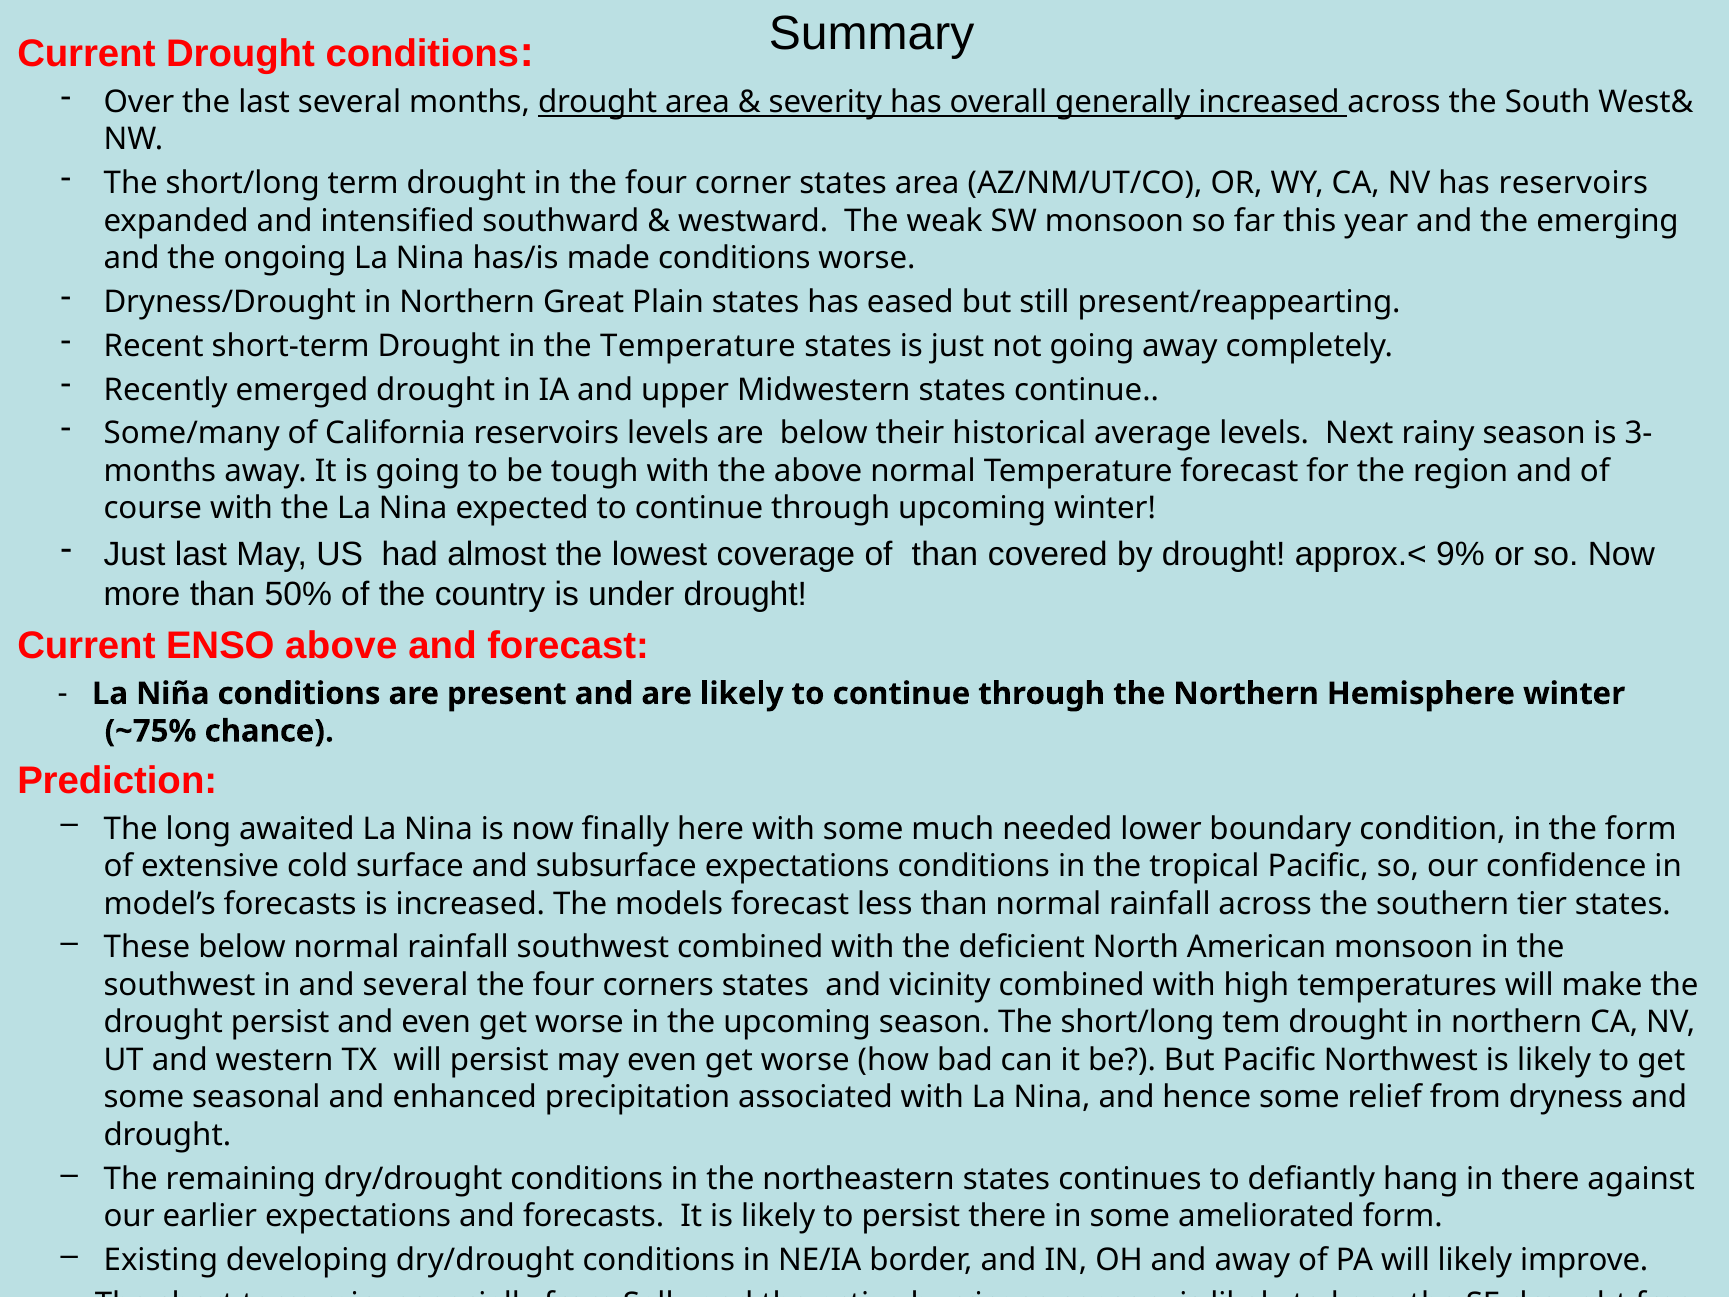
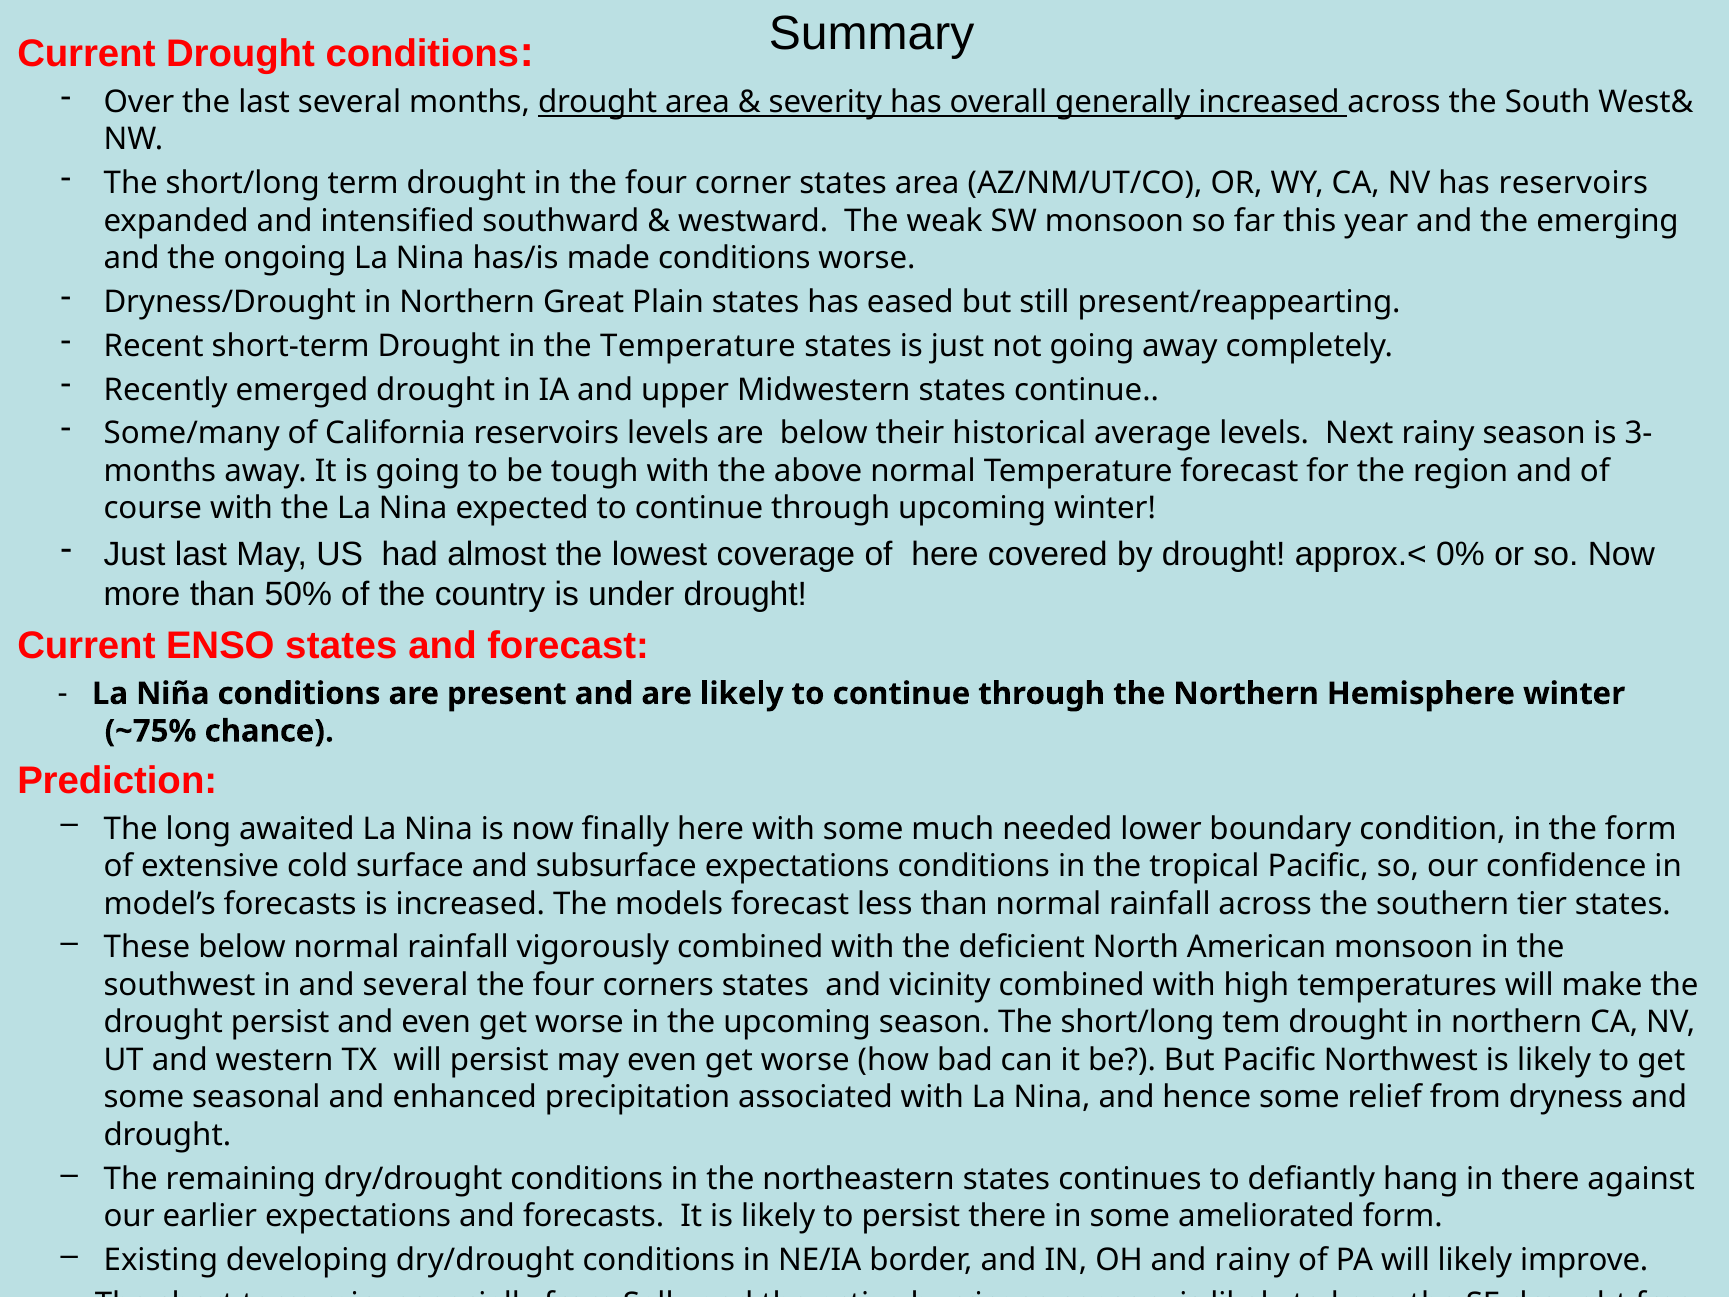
of than: than -> here (945, 554)
9%: 9% -> 0% (1460, 554)
ENSO above: above -> states (341, 646)
rainfall southwest: southwest -> vigorously (593, 947)
and away: away -> rainy (1252, 1260)
